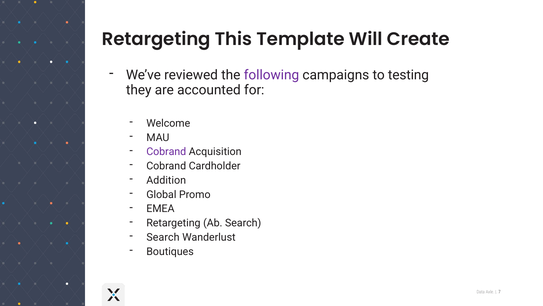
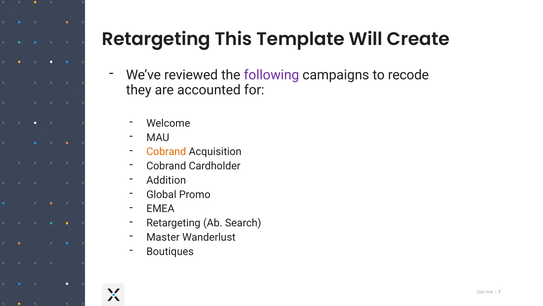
testing: testing -> recode (408, 75)
Cobrand colour: purple -> orange (166, 152)
Search: Search -> Master (163, 237)
